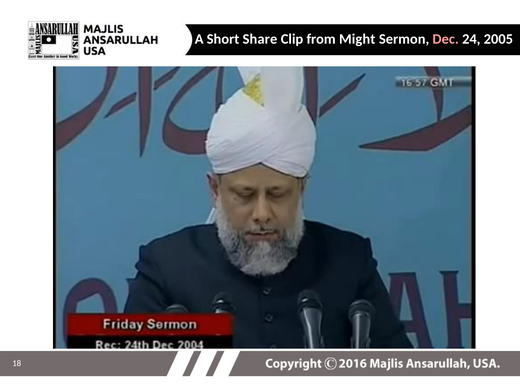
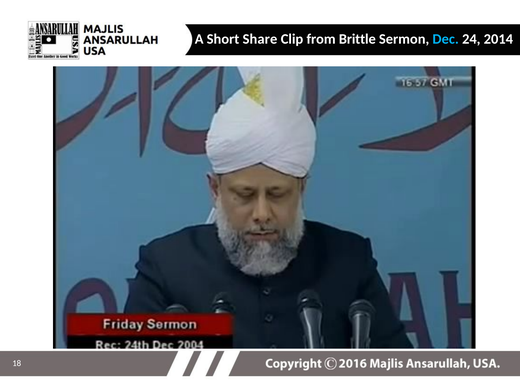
Might: Might -> Brittle (357, 39)
Dec colour: pink -> light blue (446, 39)
2005: 2005 -> 2014 (498, 39)
